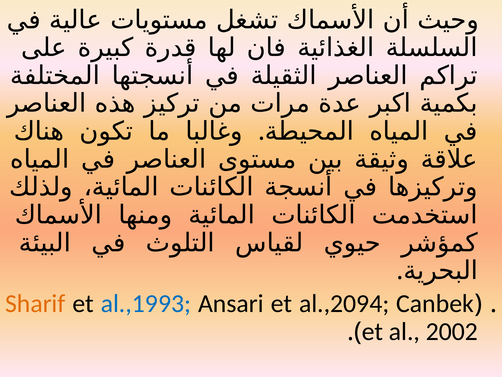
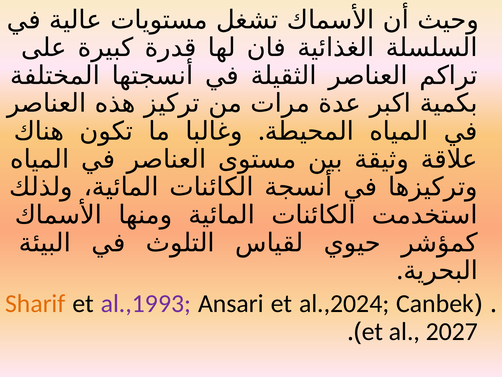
al.,1993 colour: blue -> purple (146, 303)
al.,2094: al.,2094 -> al.,2024 (344, 303)
2002: 2002 -> 2027 (452, 331)
